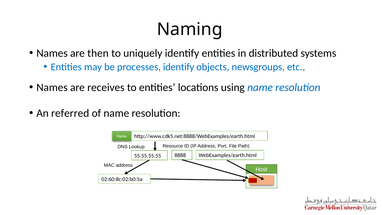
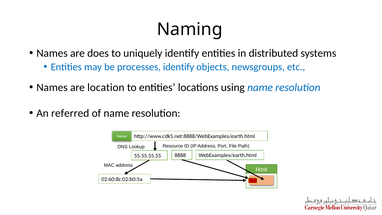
then: then -> does (98, 53)
receives: receives -> location (106, 87)
